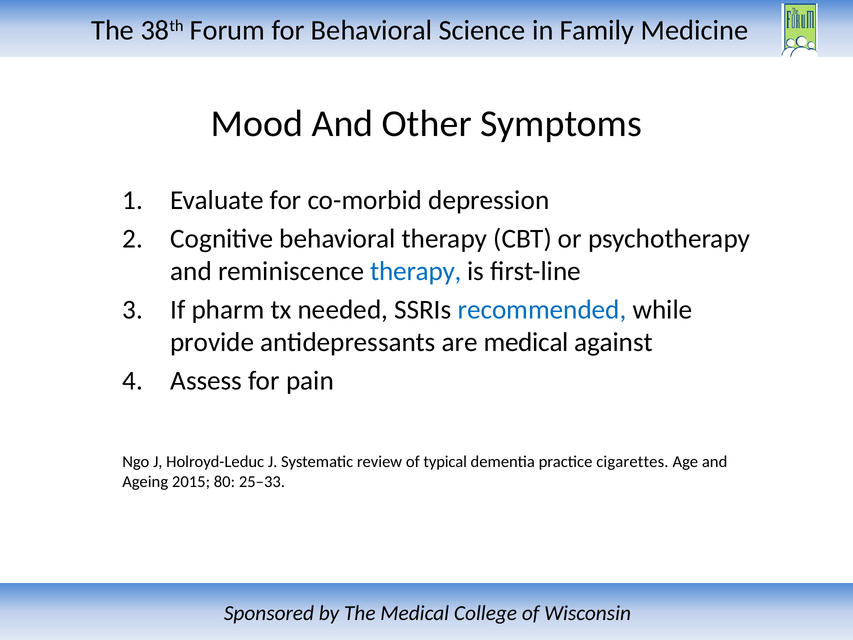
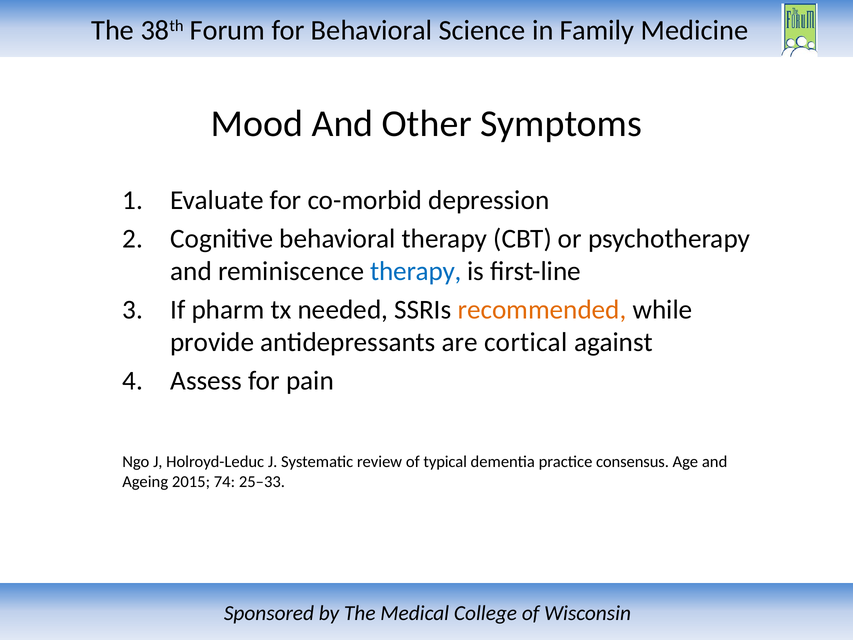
recommended colour: blue -> orange (542, 310)
are medical: medical -> cortical (526, 342)
cigarettes: cigarettes -> consensus (632, 461)
80: 80 -> 74 (224, 481)
